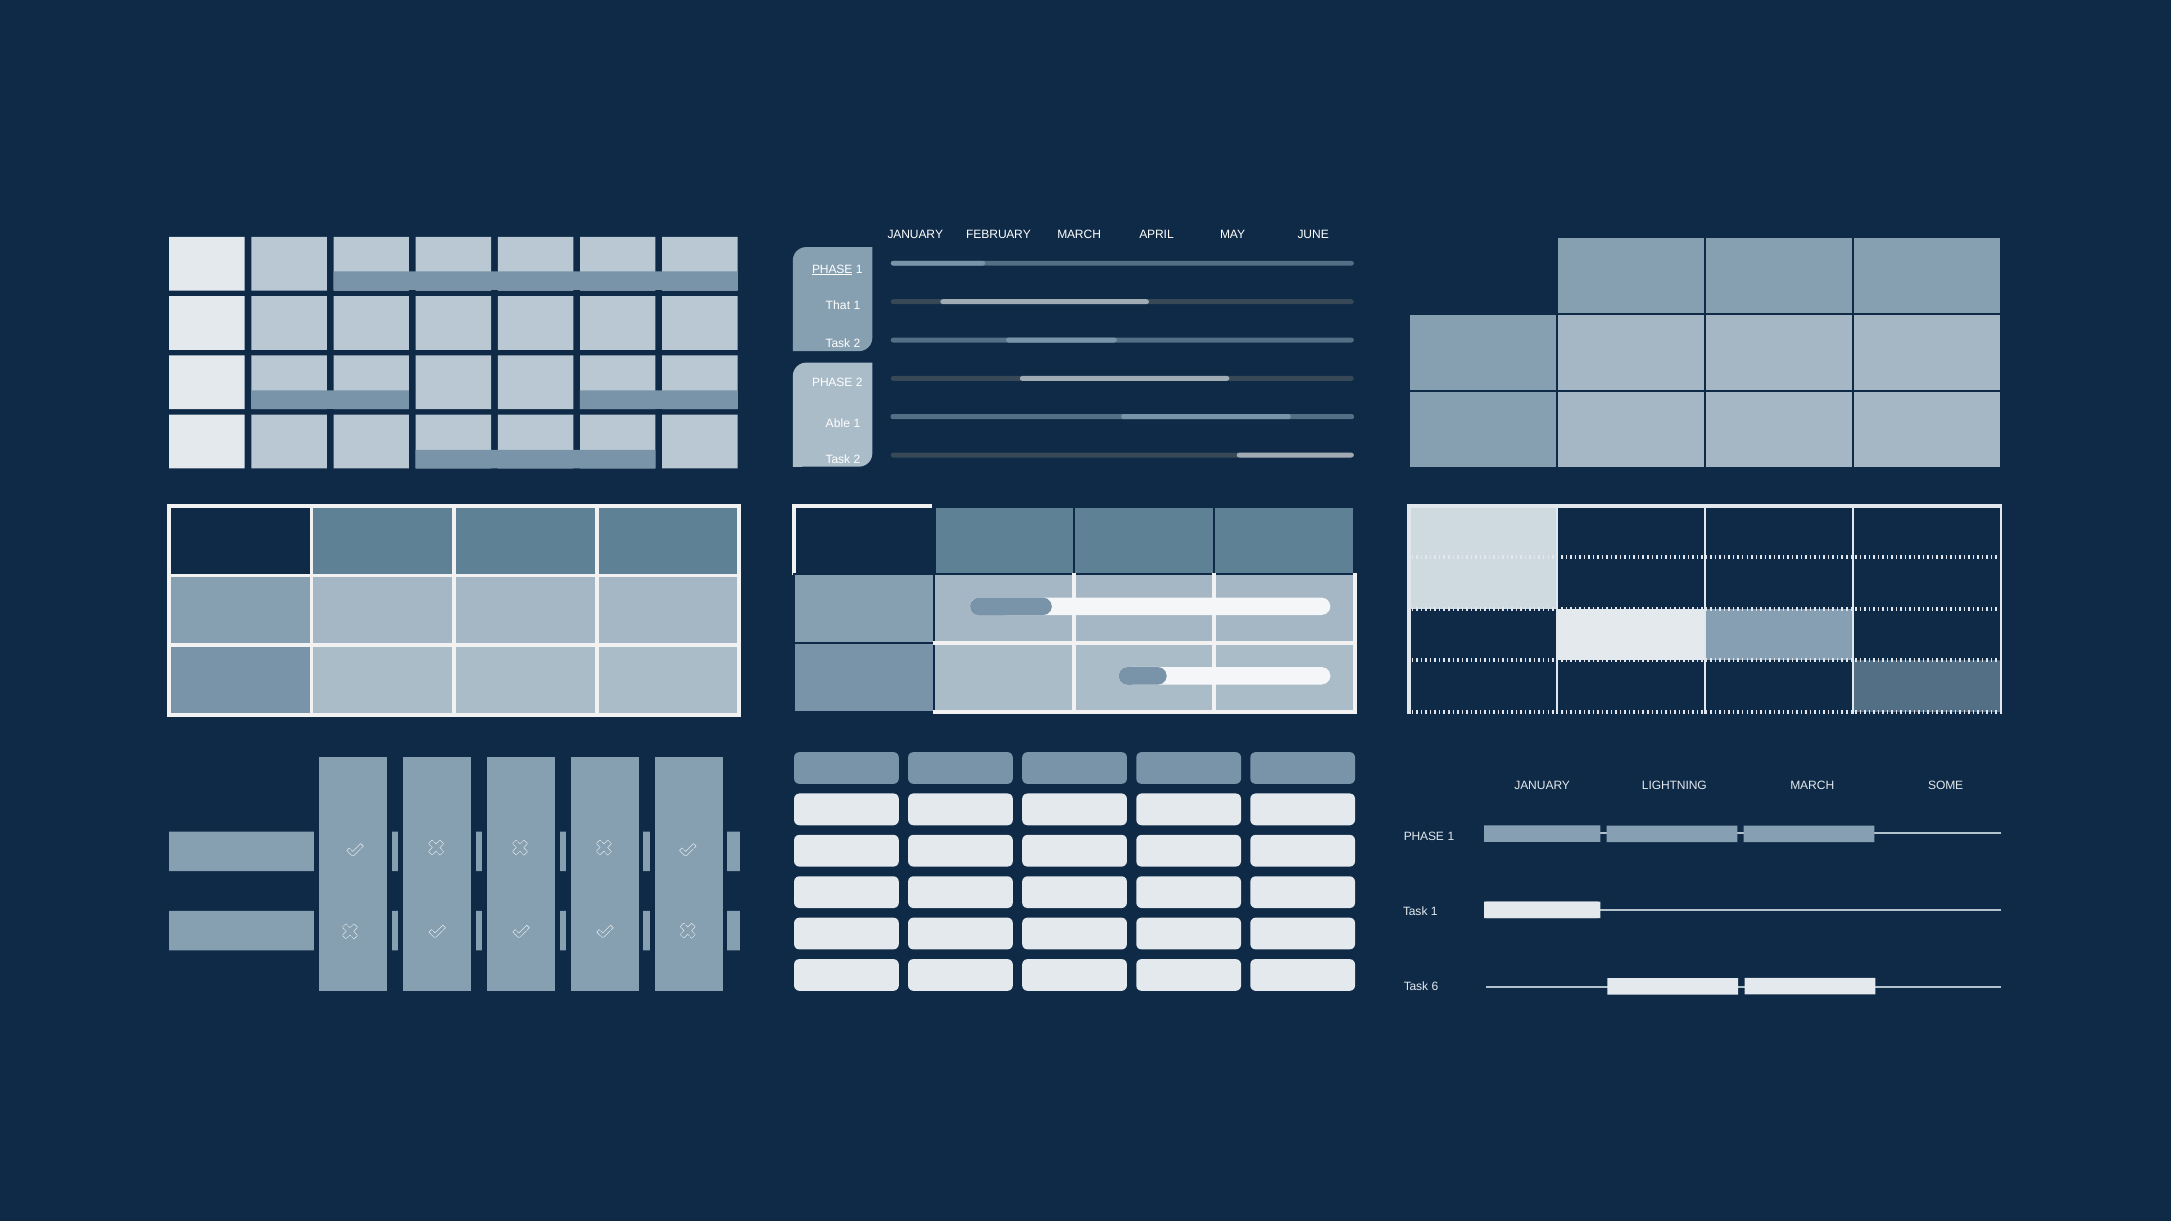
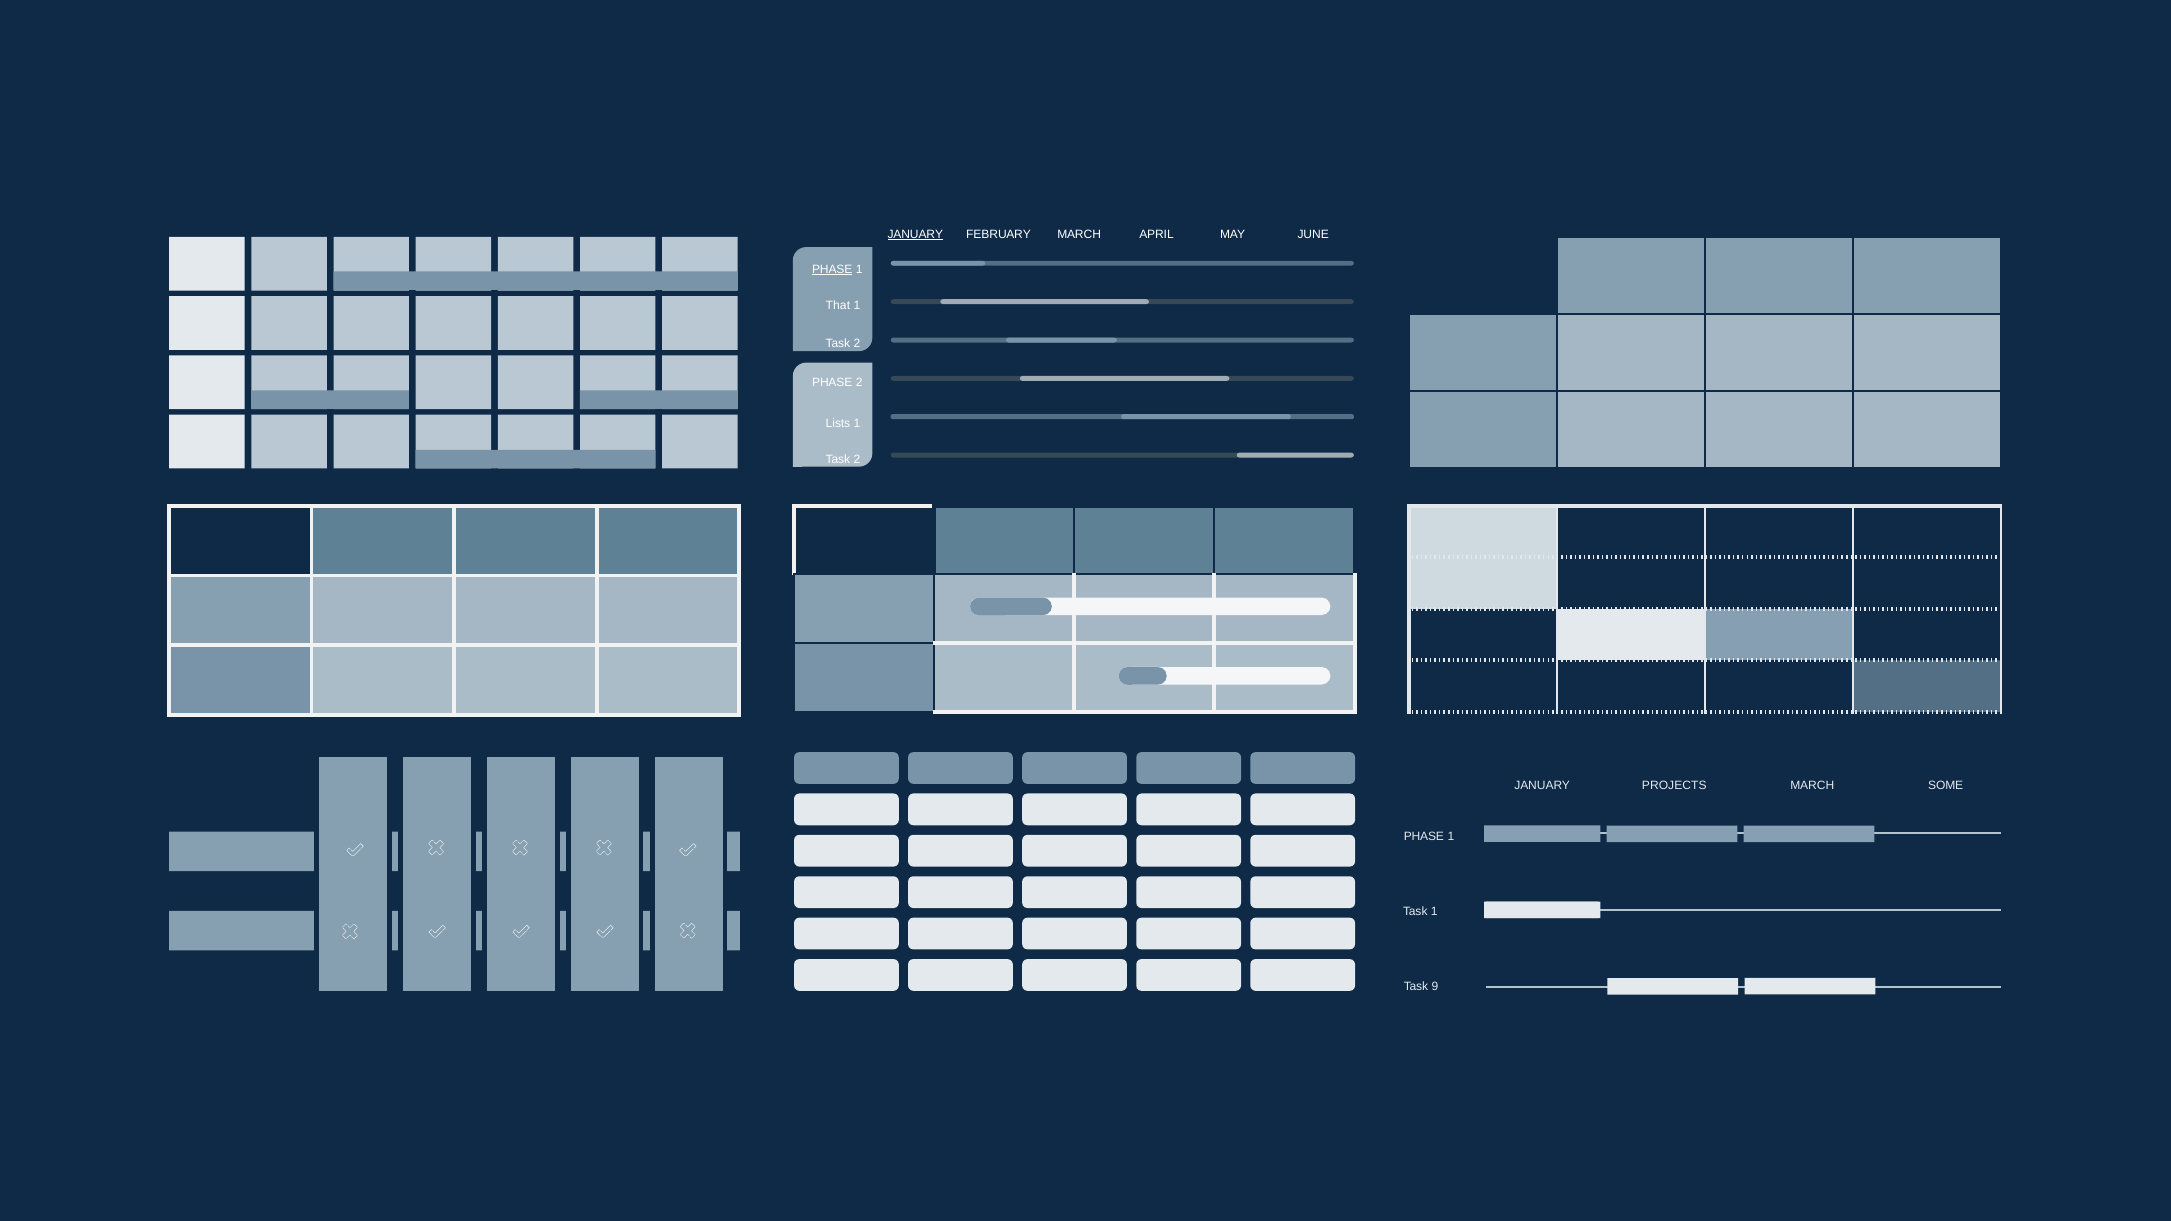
JANUARY underline: none -> present (915, 234)
Able: Able -> Lists (838, 424)
LIGHTNING: LIGHTNING -> PROJECTS (1674, 786)
6: 6 -> 9 (1435, 987)
